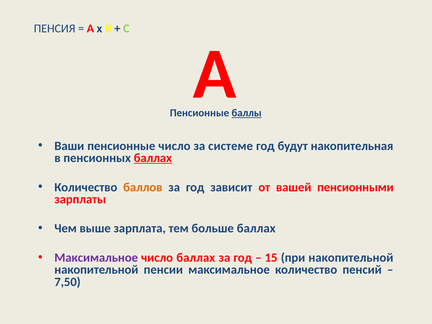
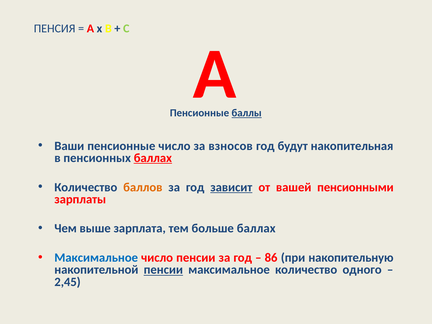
системе: системе -> взносов (231, 146)
зависит underline: none -> present (231, 187)
Максимальное colour: purple -> blue (96, 258)
число баллах: баллах -> пенсии (196, 258)
15: 15 -> 86 (271, 258)
при накопительной: накопительной -> накопительную (351, 258)
пенсии underline: none -> present (163, 270)
пенсий: пенсий -> одного (362, 270)
7,50: 7,50 -> 2,45 (68, 282)
